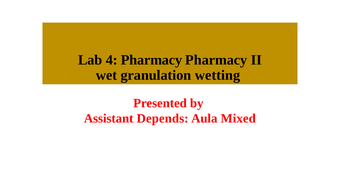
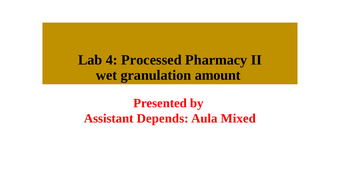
4 Pharmacy: Pharmacy -> Processed (151, 60)
wetting: wetting -> amount (218, 75)
